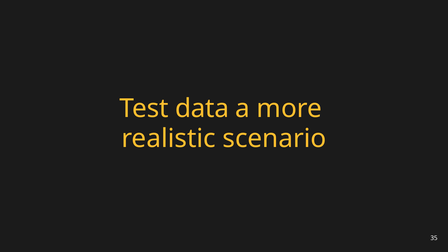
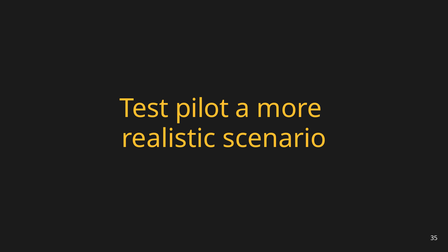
data: data -> pilot (202, 109)
